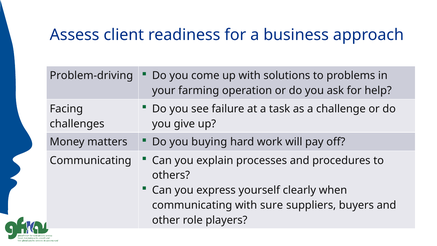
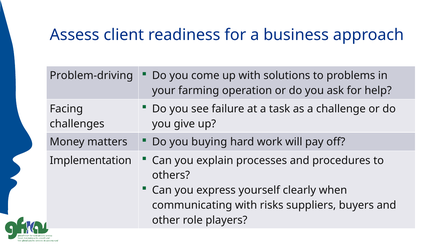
Communicating: Communicating -> Implementation (91, 160)
sure: sure -> risks (272, 205)
